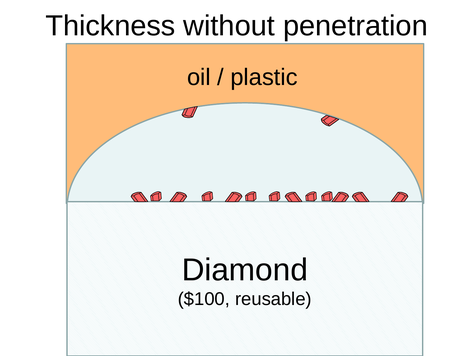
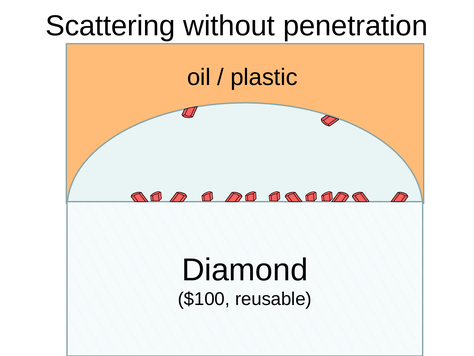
Thickness: Thickness -> Scattering (110, 26)
